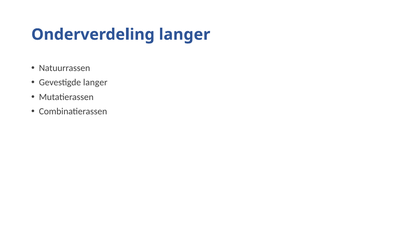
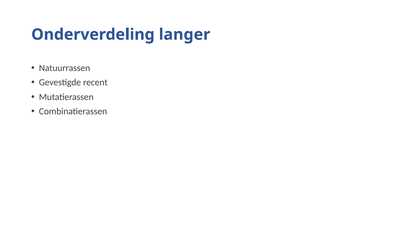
Gevestigde langer: langer -> recent (95, 82)
